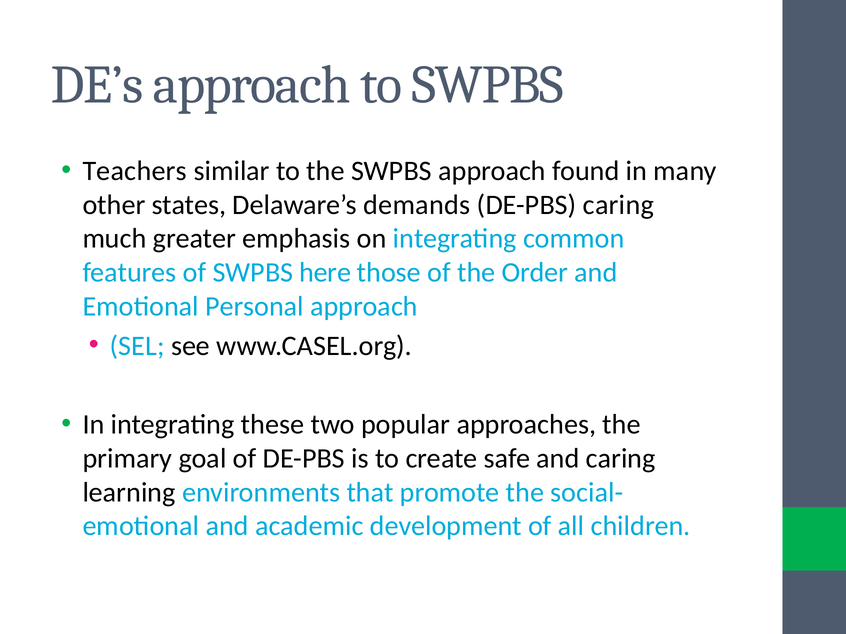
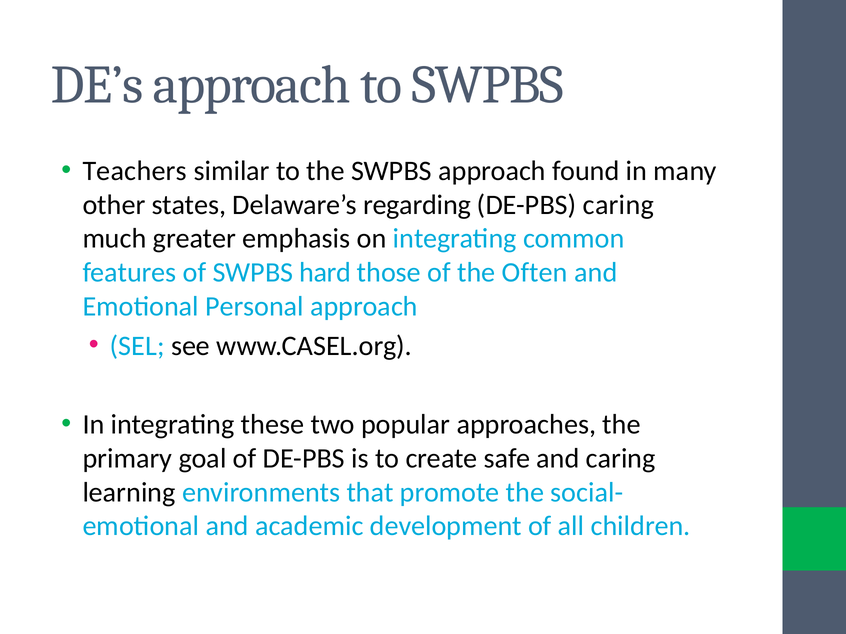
demands: demands -> regarding (417, 205)
here: here -> hard (325, 273)
Order: Order -> Often (535, 273)
